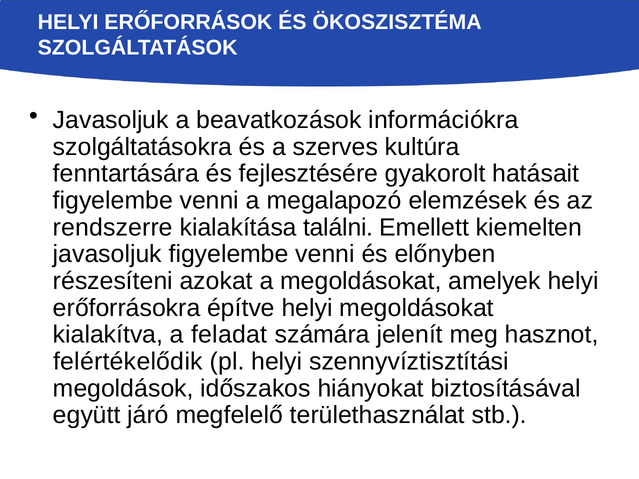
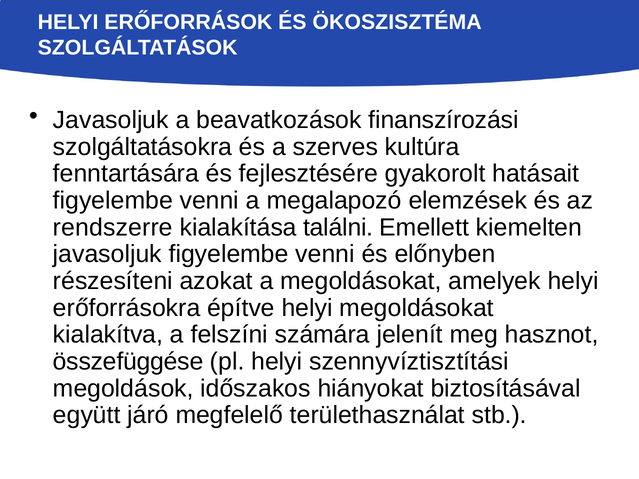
információkra: információkra -> finanszírozási (444, 120)
feladat: feladat -> felszíni (229, 335)
felértékelődik: felértékelődik -> összefüggése (128, 362)
